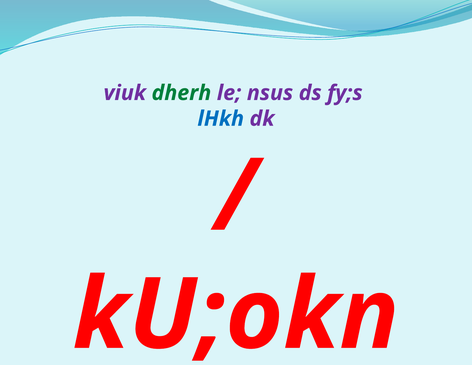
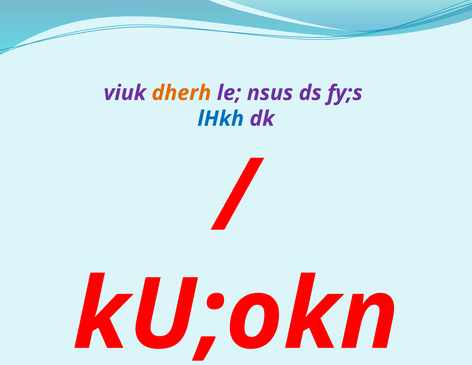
dherh colour: green -> orange (181, 93)
